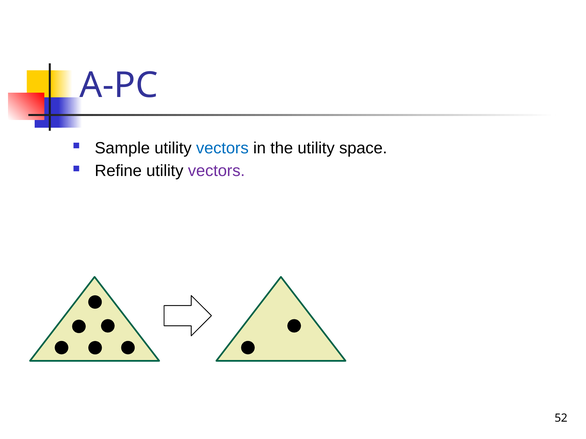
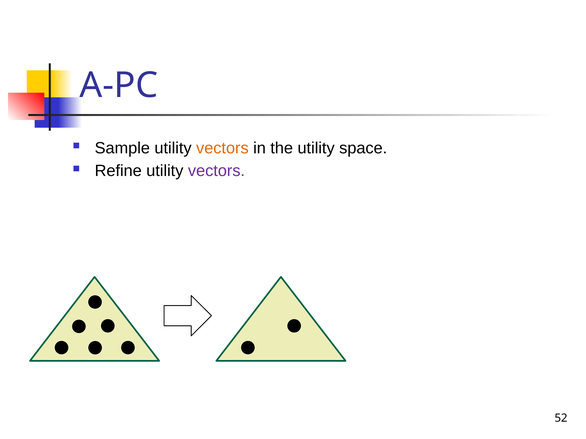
vectors colour: blue -> orange (222, 148)
